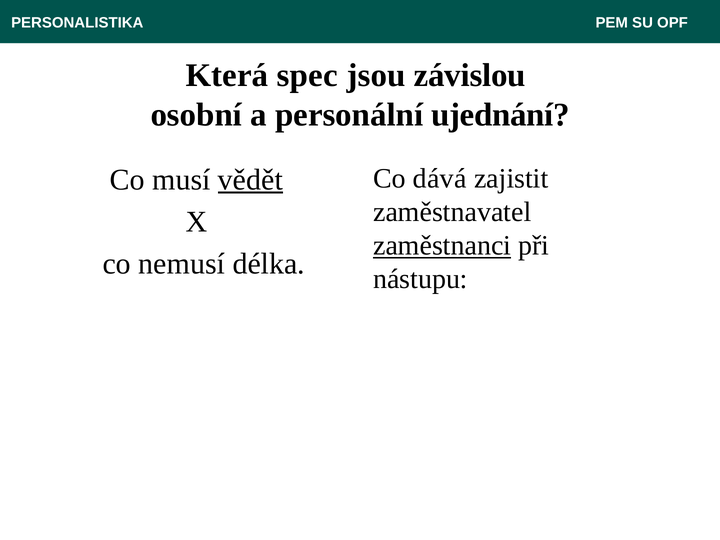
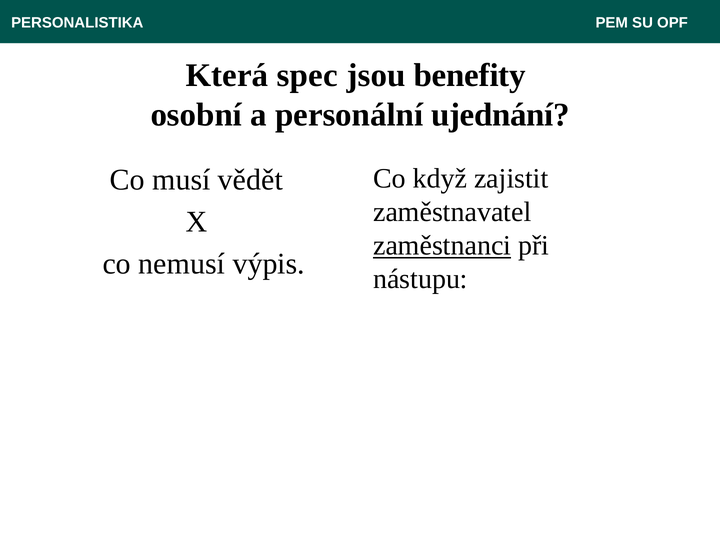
závislou: závislou -> benefity (470, 75)
dává: dává -> když (440, 178)
vědět underline: present -> none (250, 180)
délka: délka -> výpis (269, 264)
